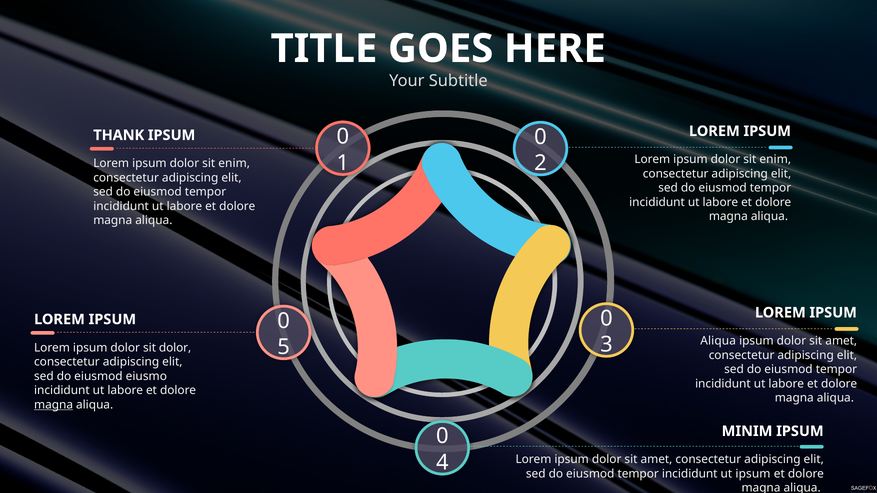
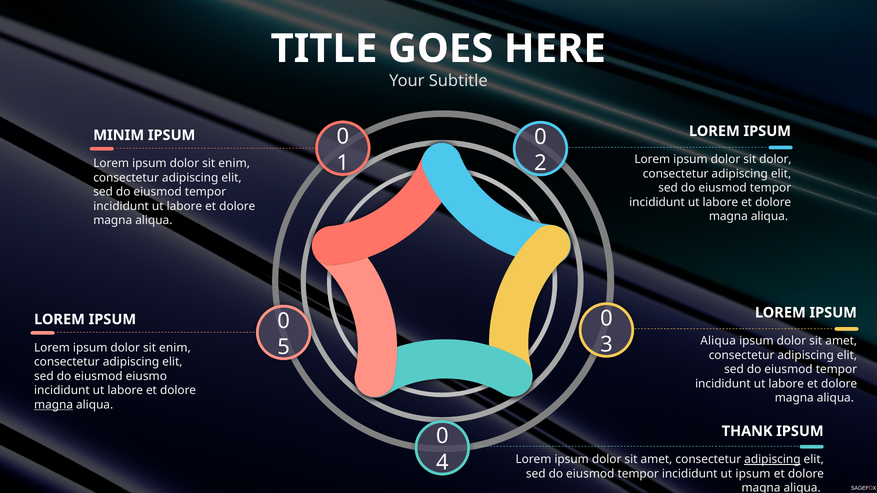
THANK: THANK -> MINIM (119, 135)
enim: enim -> dolor (775, 160)
dolor: dolor -> enim (175, 348)
MINIM: MINIM -> THANK (747, 431)
adipiscing underline: none -> present (772, 460)
